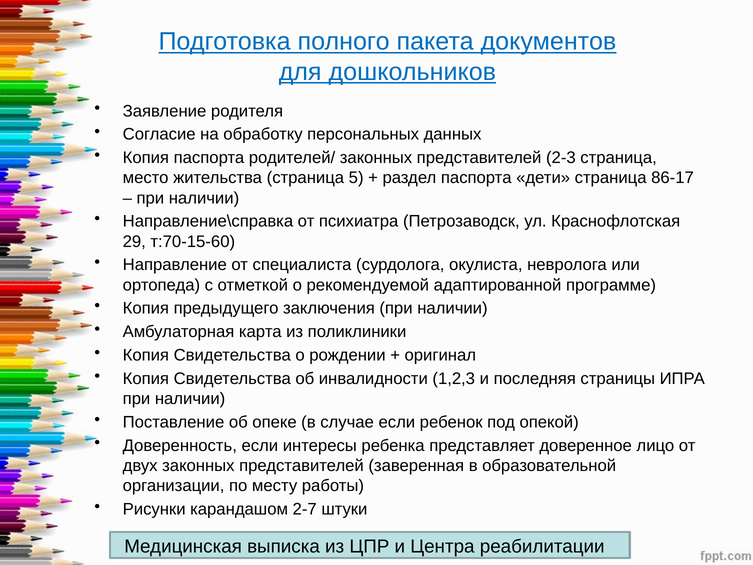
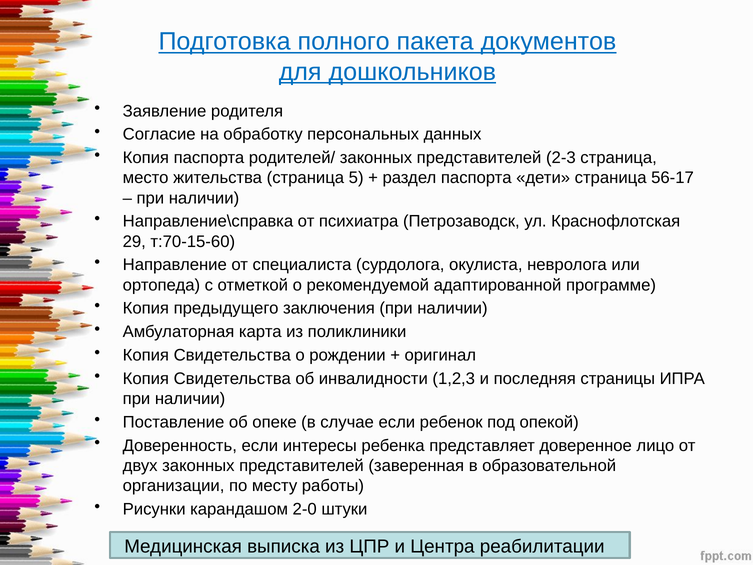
86-17: 86-17 -> 56-17 (673, 178)
2-7: 2-7 -> 2-0 (305, 509)
